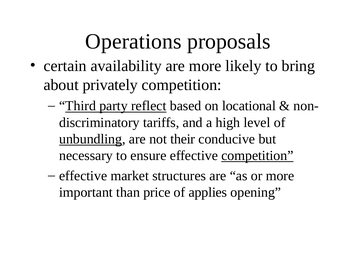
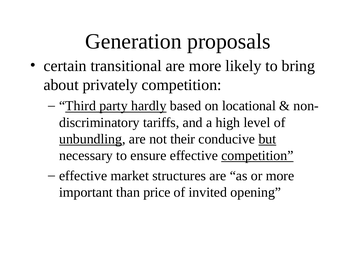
Operations: Operations -> Generation (133, 42)
availability: availability -> transitional (126, 66)
reflect: reflect -> hardly (149, 106)
but underline: none -> present (267, 139)
applies: applies -> invited (208, 192)
